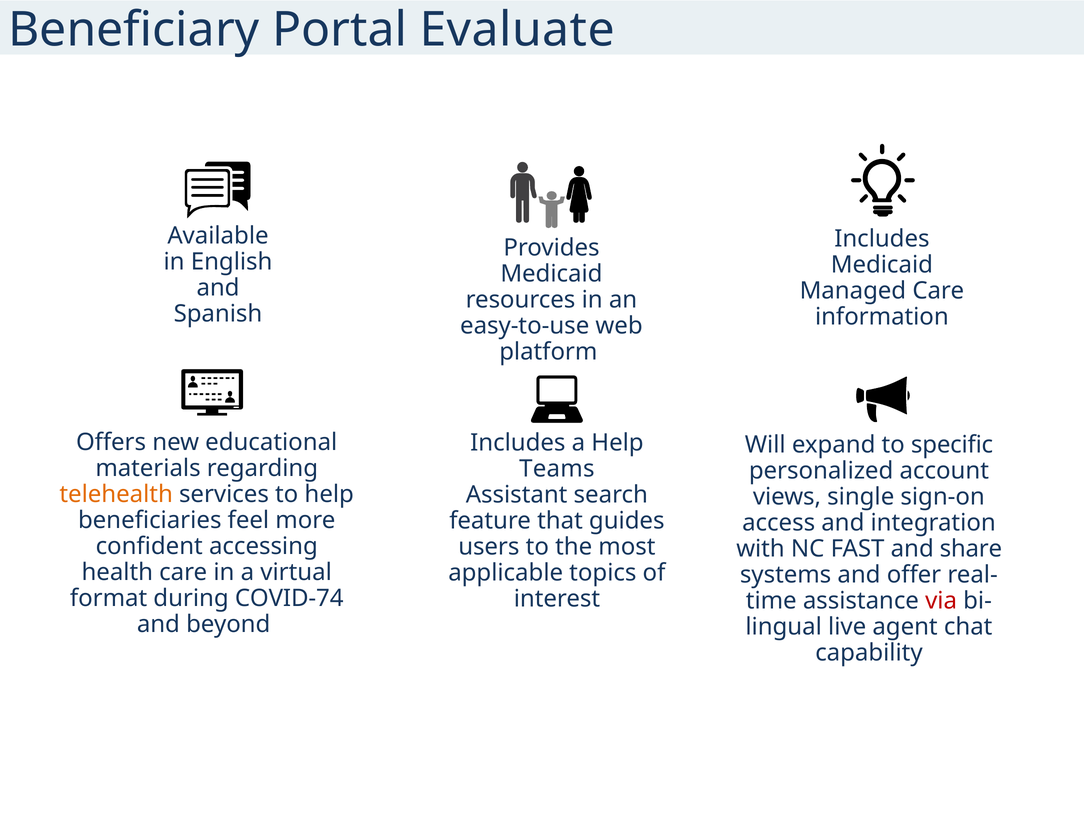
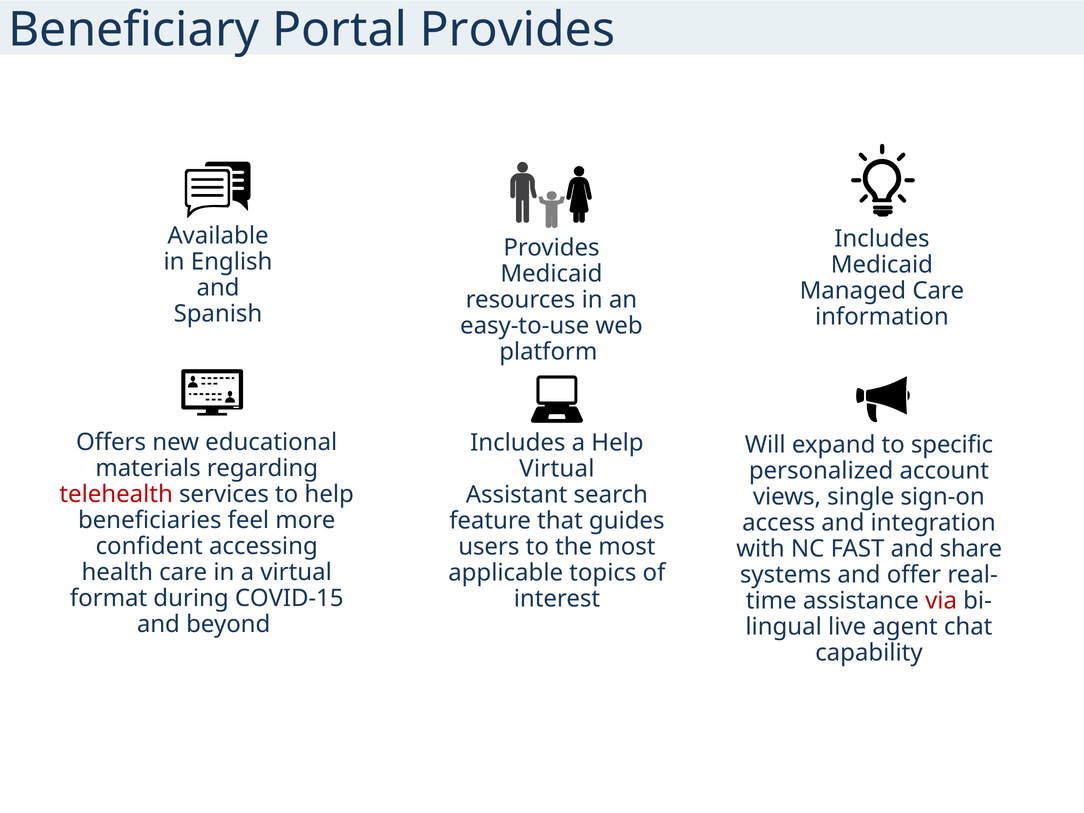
Portal Evaluate: Evaluate -> Provides (518, 30)
Teams: Teams -> Virtual (557, 469)
telehealth colour: orange -> red (116, 494)
COVID-74: COVID-74 -> COVID-15 (289, 598)
